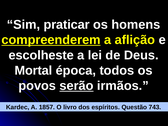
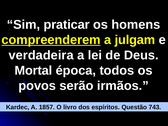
aflição: aflição -> julgam (135, 40)
escolheste: escolheste -> verdadeira (41, 55)
serão underline: present -> none (76, 86)
